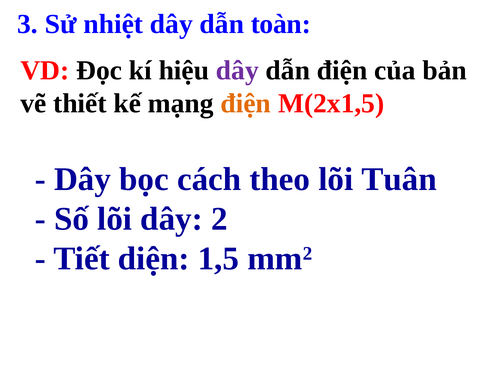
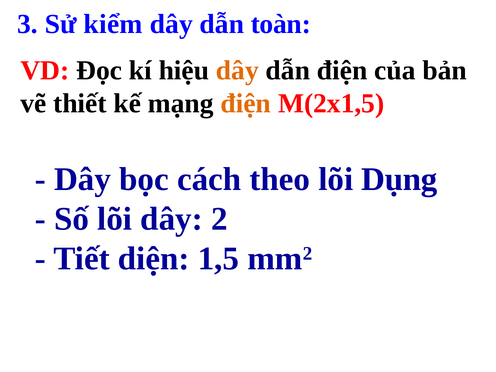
nhiệt: nhiệt -> kiểm (113, 24)
dây colour: purple -> orange (237, 71)
Tuân: Tuân -> Dụng (399, 179)
